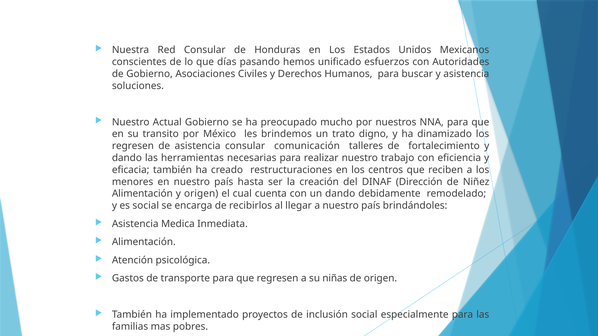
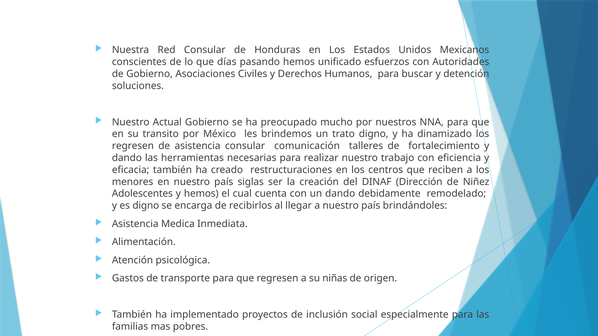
y asistencia: asistencia -> detención (466, 74)
hasta: hasta -> siglas (251, 182)
Alimentación: Alimentación -> Adolescentes (142, 194)
y origen: origen -> hemos (201, 194)
es social: social -> digno (146, 206)
